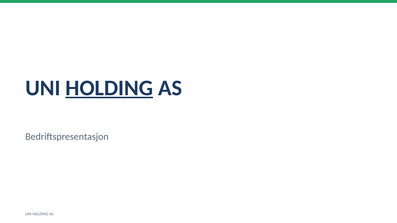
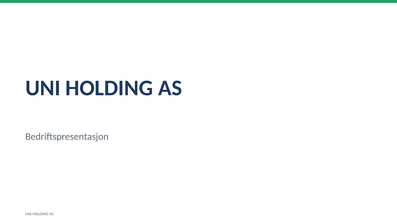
HOLDING underline: present -> none (109, 88)
